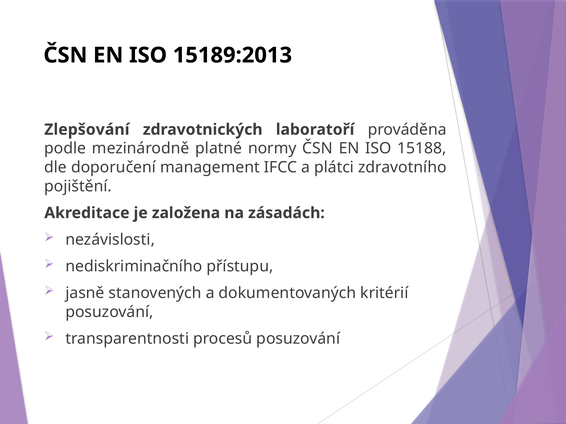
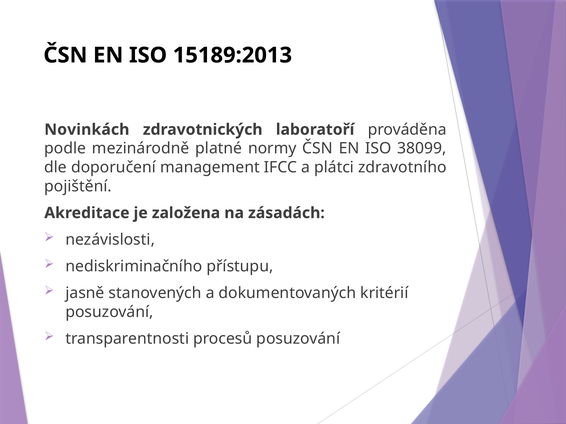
Zlepšování: Zlepšování -> Novinkách (87, 130)
15188: 15188 -> 38099 (422, 149)
